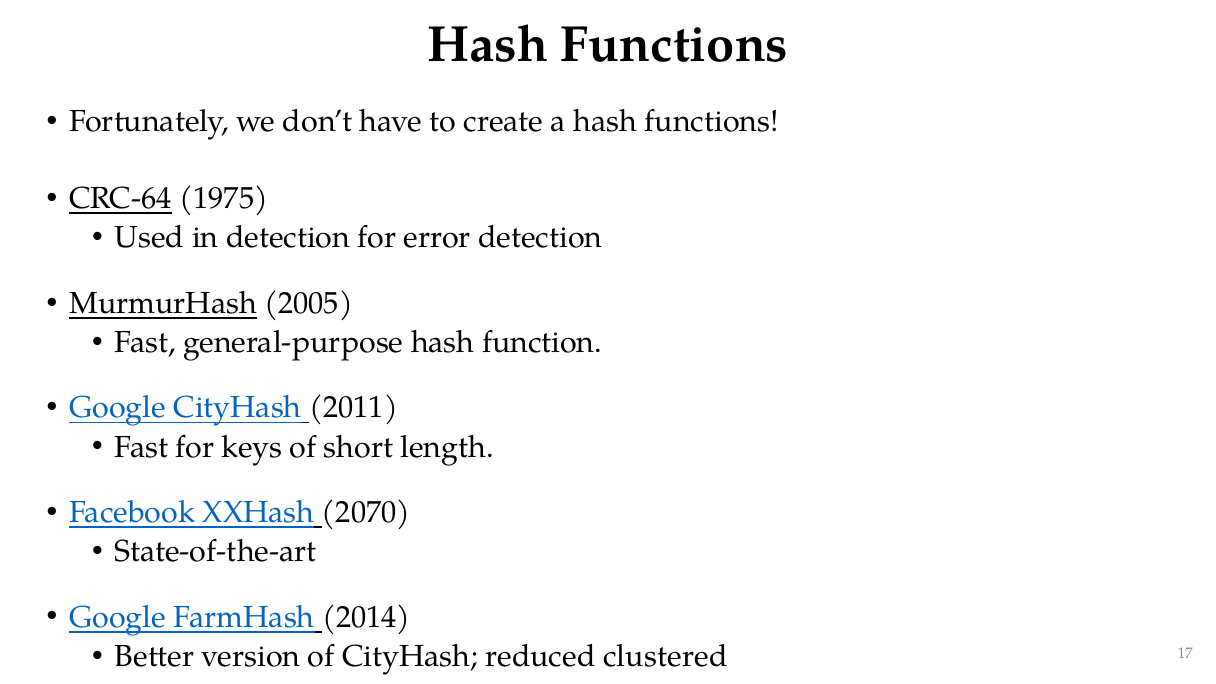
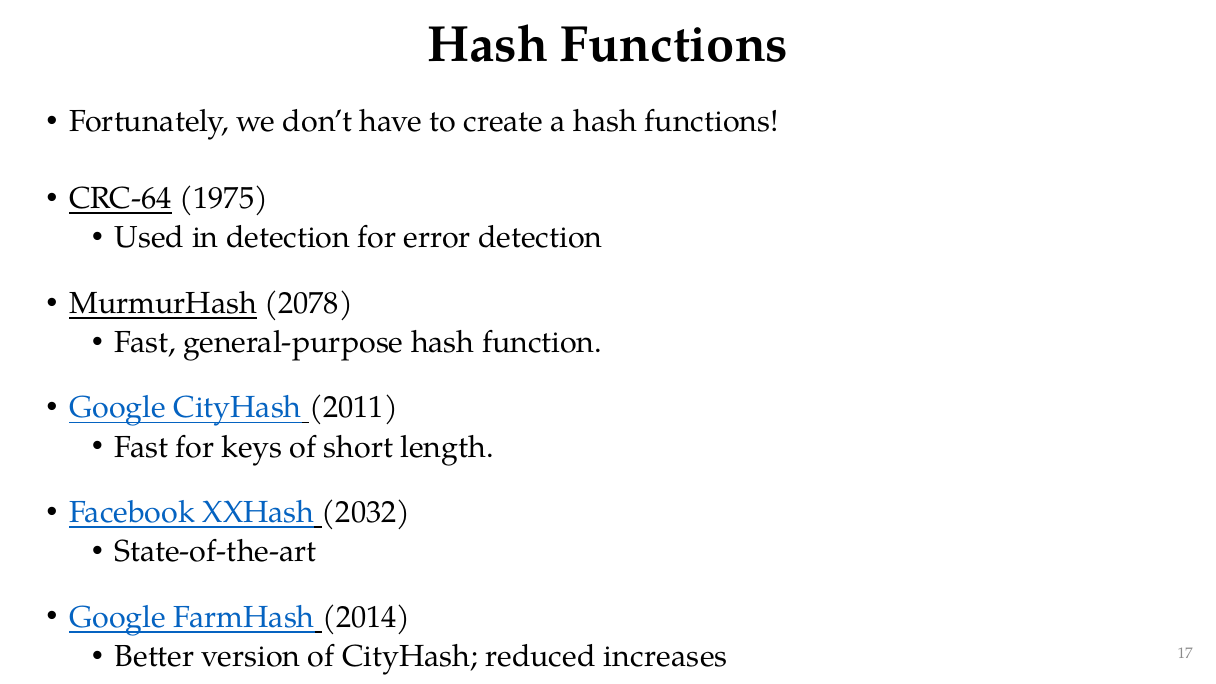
2005: 2005 -> 2078 (309, 303)
2070: 2070 -> 2032 (366, 513)
clustered: clustered -> increases (666, 656)
